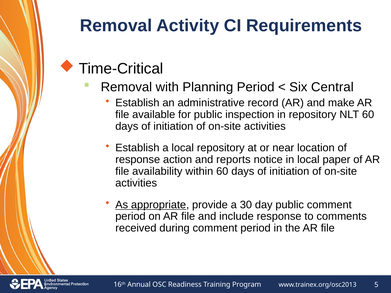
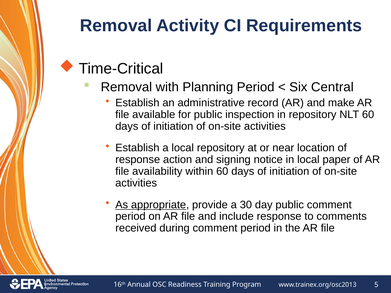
reports: reports -> signing (233, 160)
